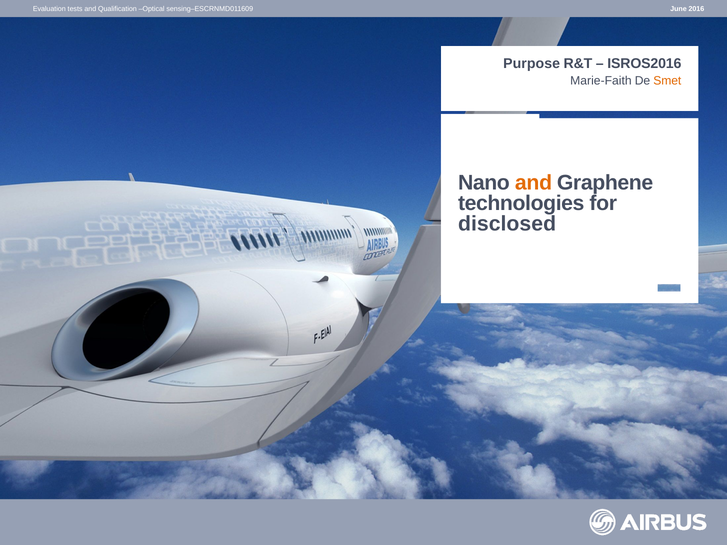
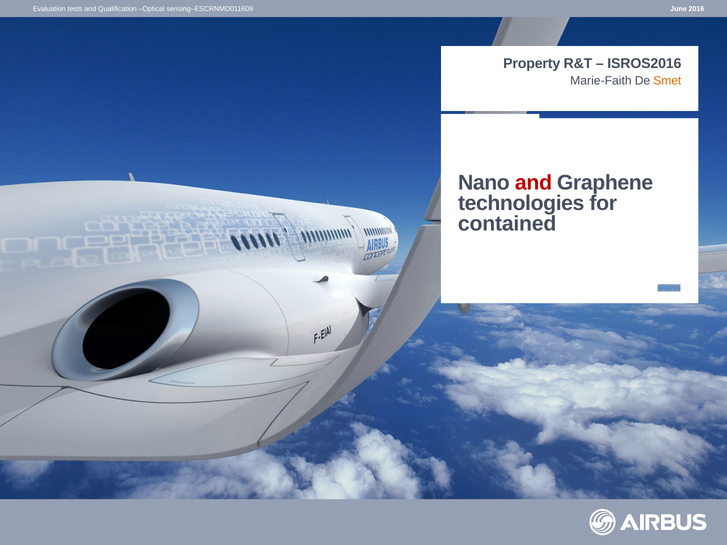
Purpose: Purpose -> Property (532, 64)
and colour: orange -> red (534, 183)
disclosed: disclosed -> contained (507, 224)
